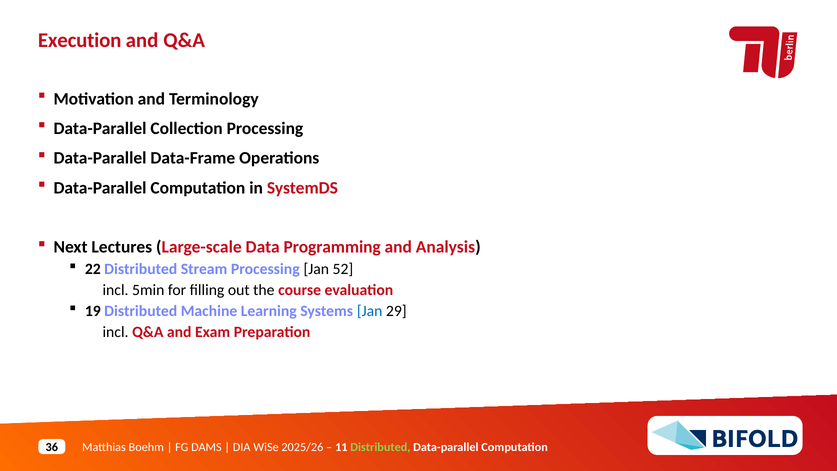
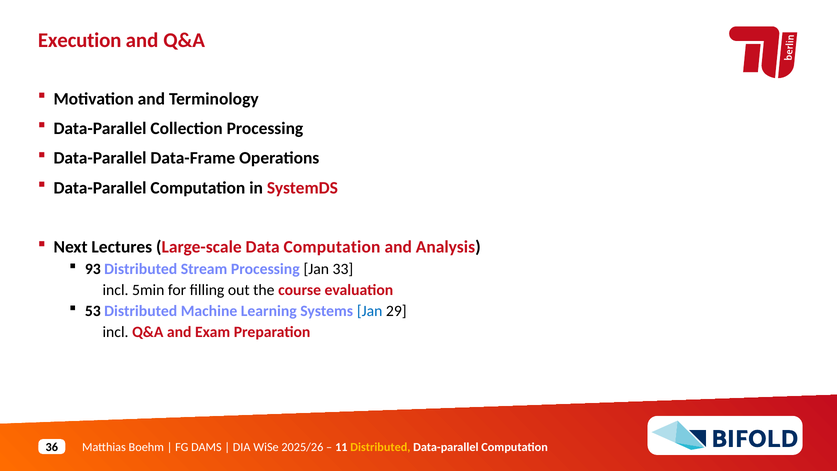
Data Programming: Programming -> Computation (332, 247)
22: 22 -> 93 (93, 269)
52: 52 -> 33 (343, 269)
19: 19 -> 53 (93, 311)
Distributed colour: light green -> yellow (380, 447)
